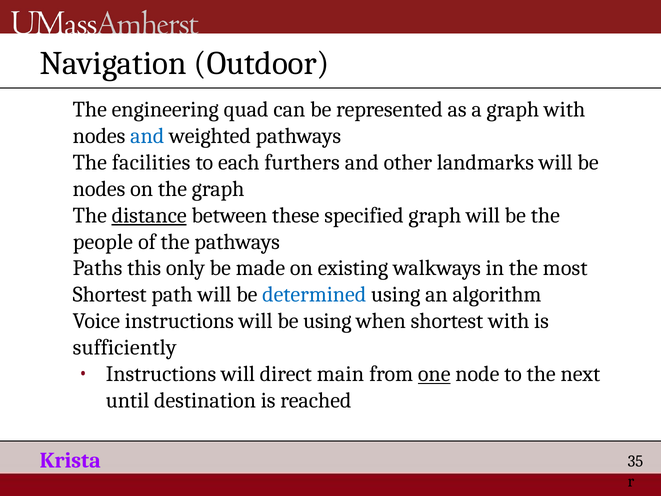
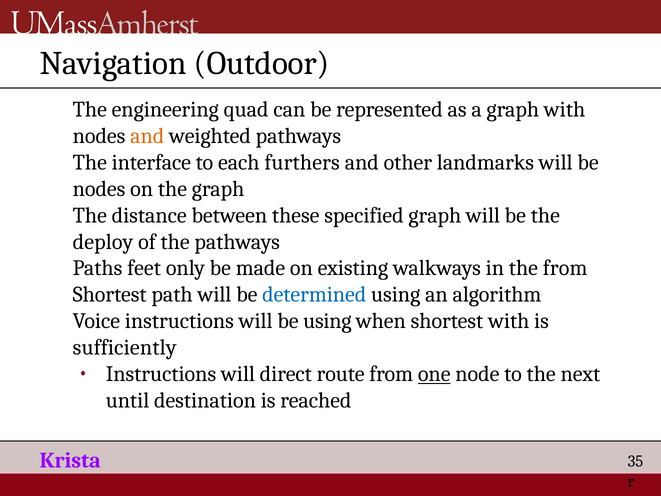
and colour: blue -> orange (147, 136)
facilities: facilities -> interface (151, 162)
distance underline: present -> none (149, 215)
people: people -> deploy (103, 242)
this: this -> feet (144, 268)
the most: most -> from (565, 268)
main: main -> route (341, 374)
